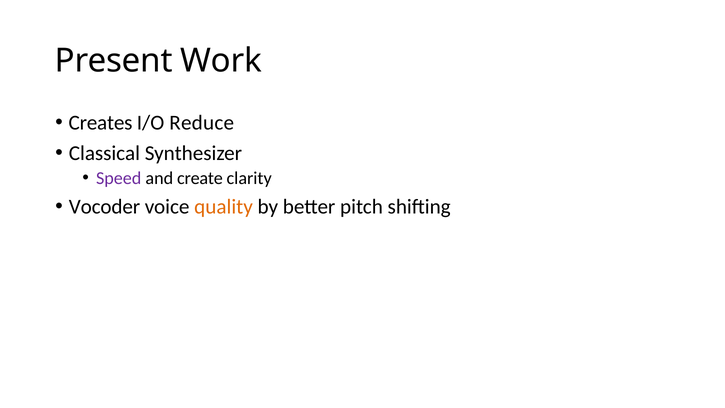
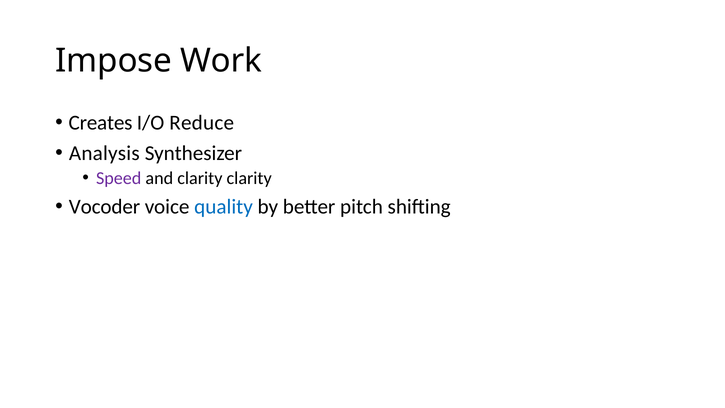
Present: Present -> Impose (114, 61)
Classical: Classical -> Analysis (104, 153)
and create: create -> clarity (200, 178)
quality colour: orange -> blue (224, 207)
